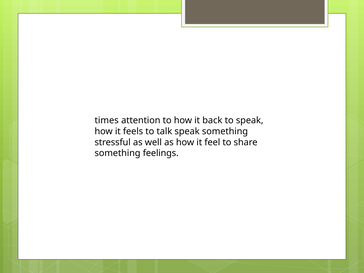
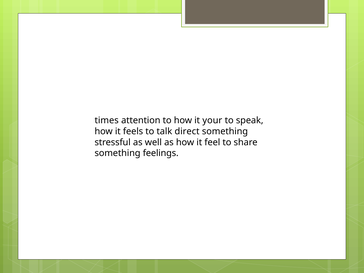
back: back -> your (212, 120)
talk speak: speak -> direct (187, 131)
